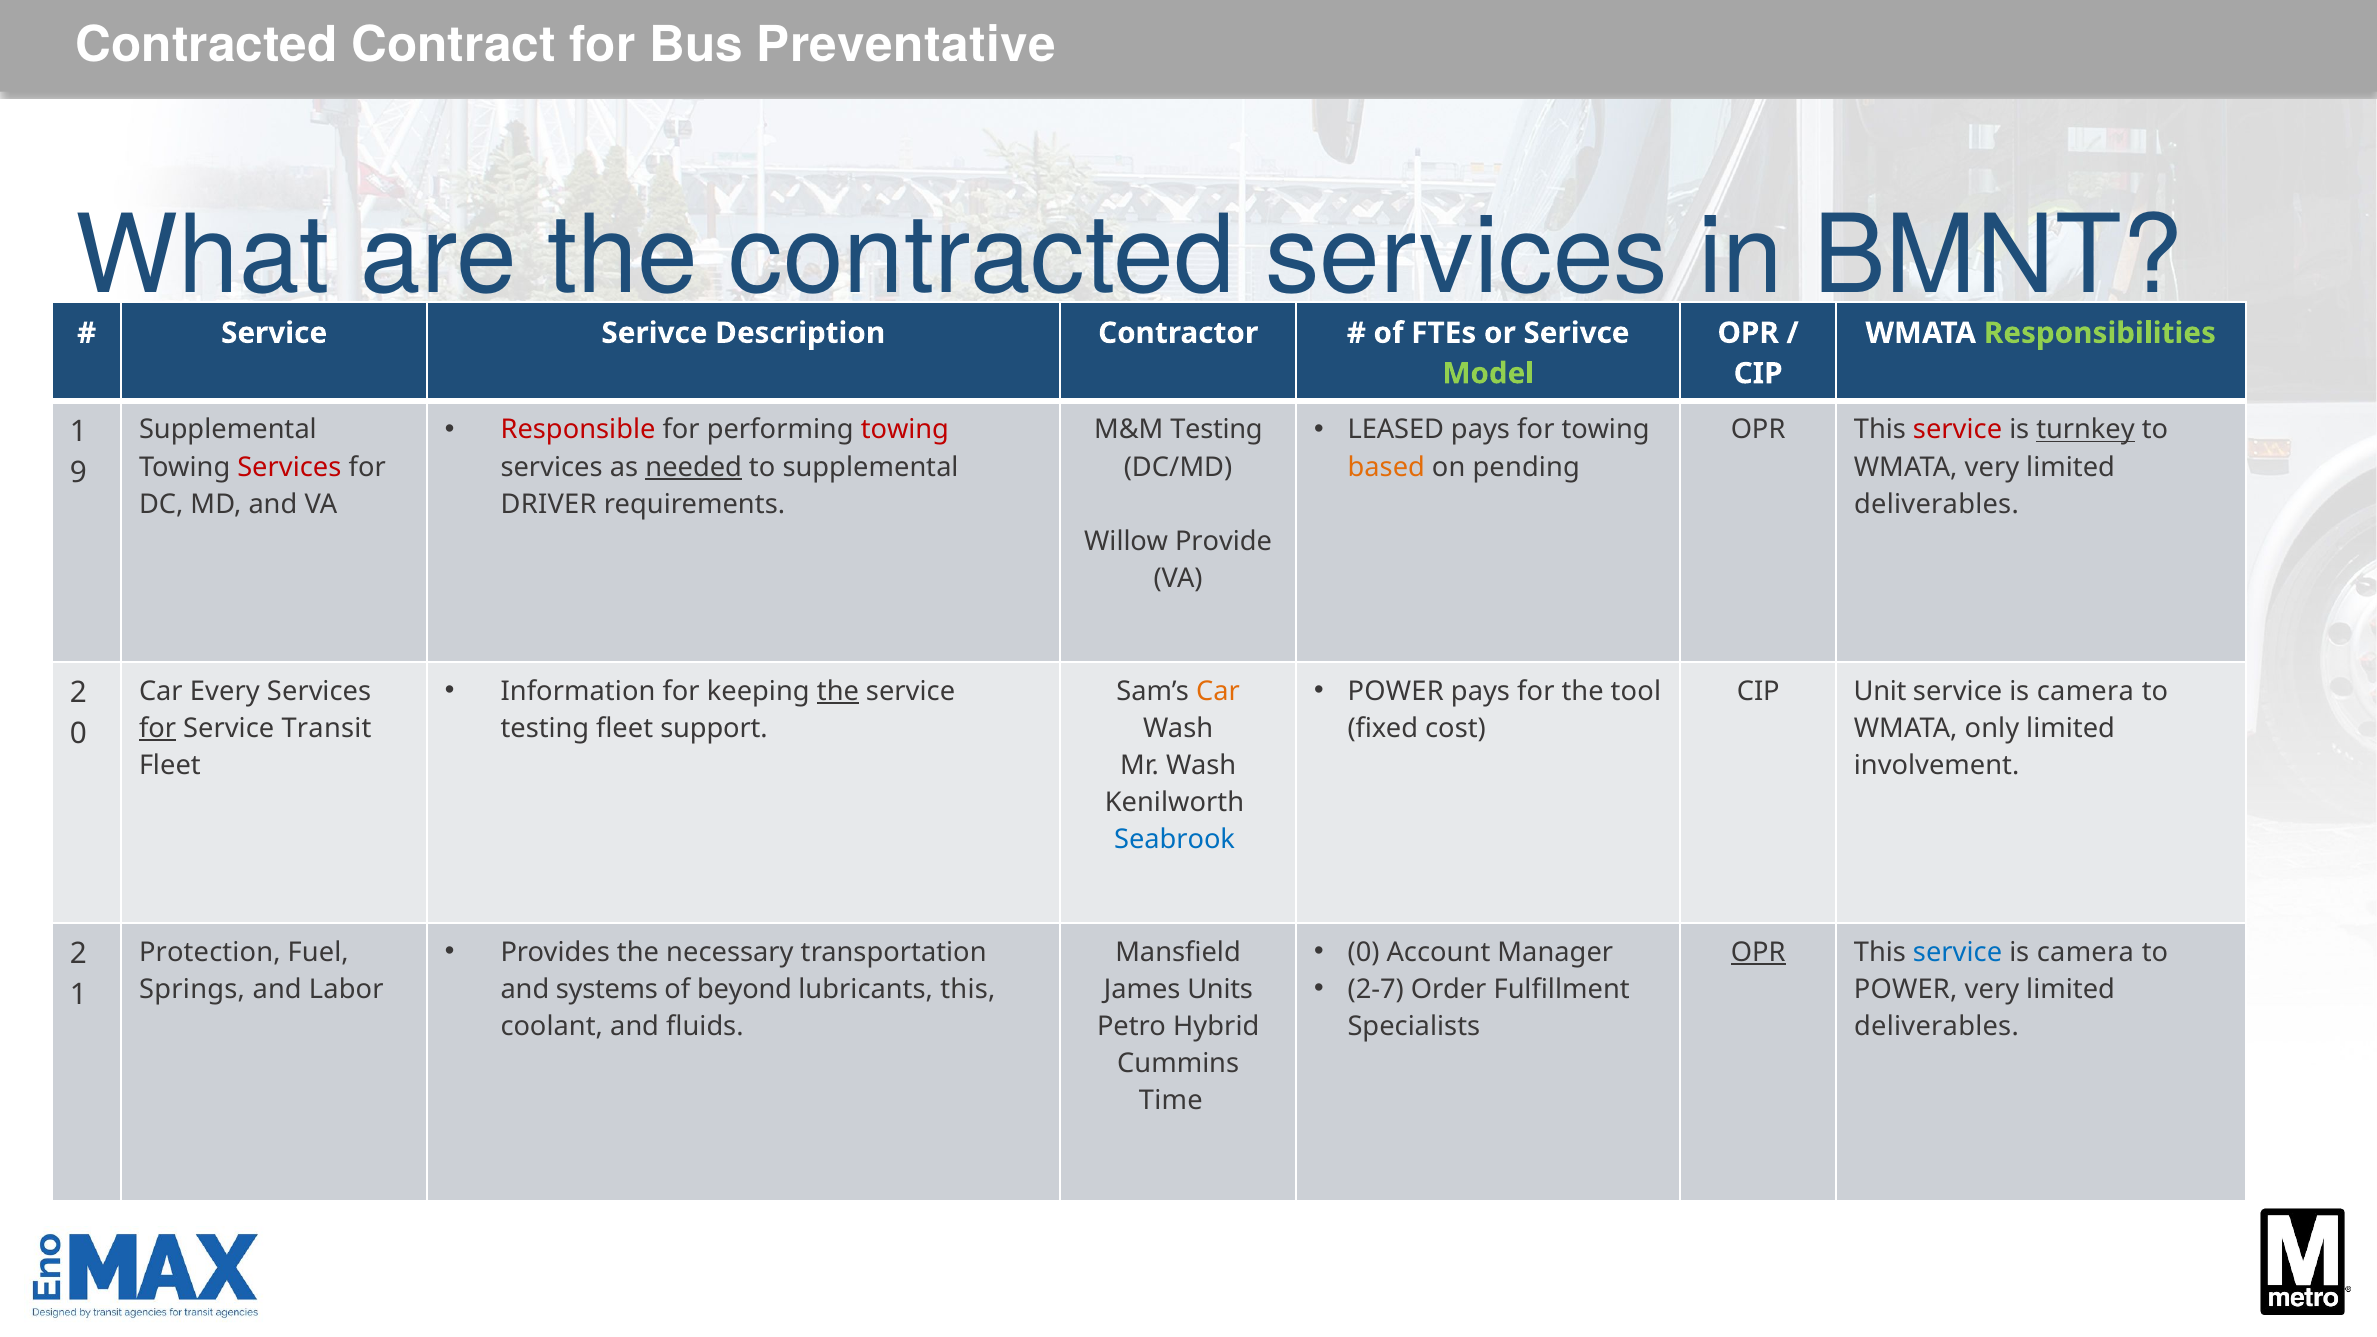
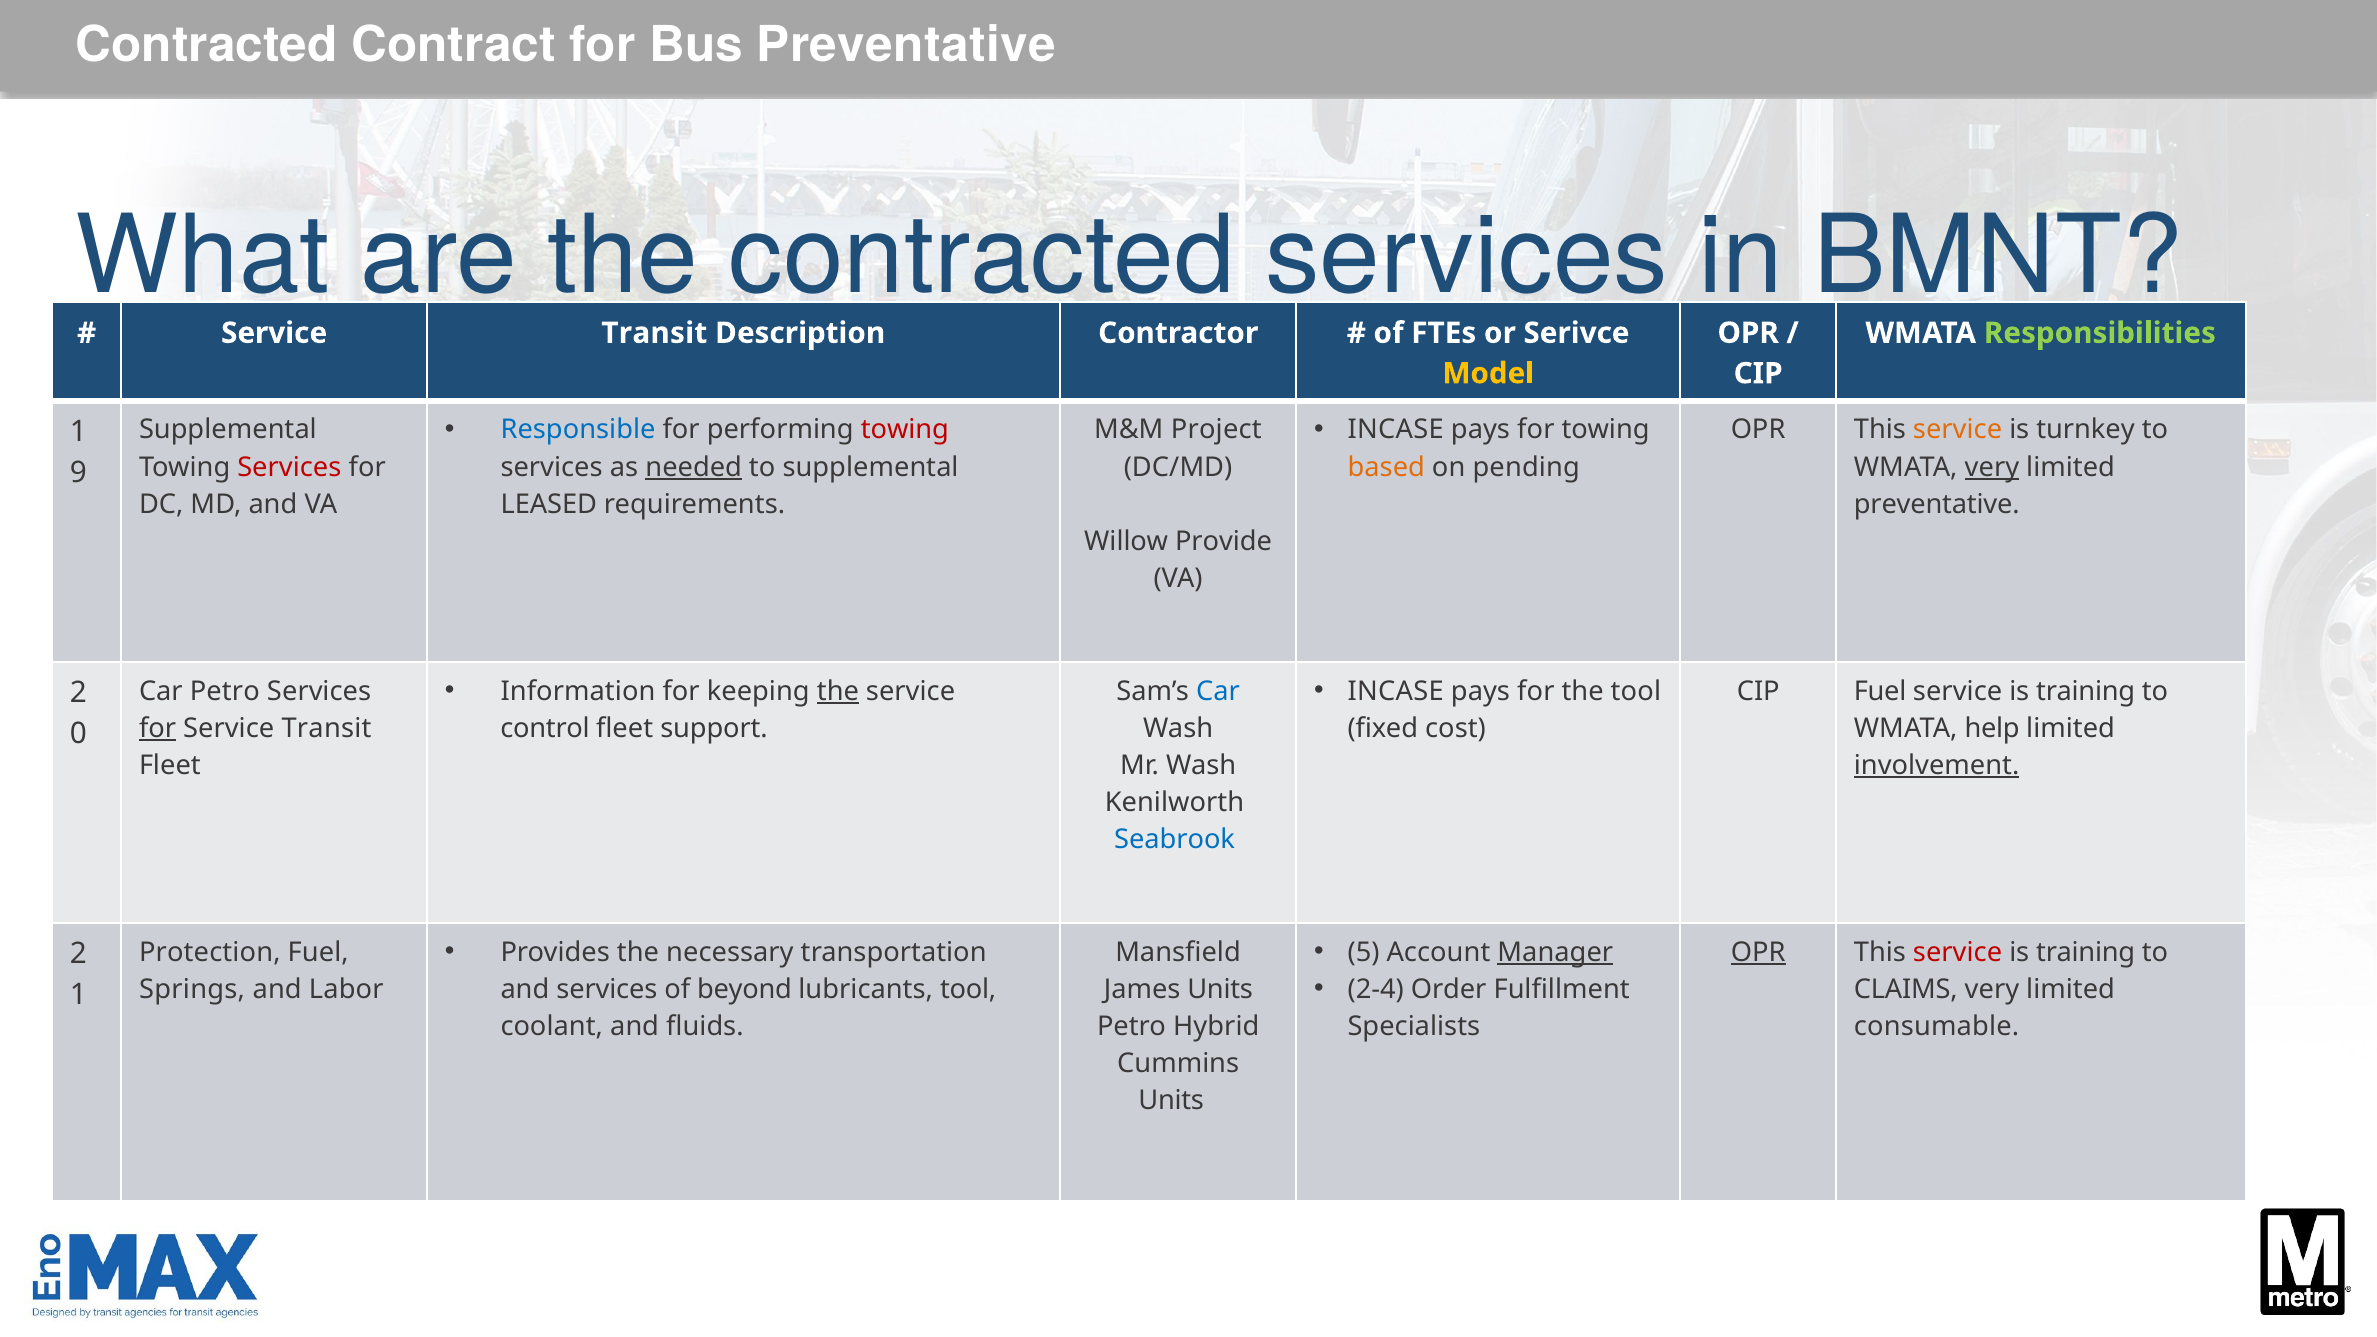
Serivce: Serivce -> Transit (654, 333)
Model colour: light green -> yellow (1488, 374)
Responsible colour: red -> blue (578, 430)
LEASED: LEASED -> INCASE (1396, 430)
M&M Testing: Testing -> Project (1216, 430)
service colour: red -> orange (1958, 430)
turnkey underline: present -> none (2086, 430)
very underline: none -> present (1992, 467)
DRIVER: DRIVER -> LEASED (549, 504)
deliverables: deliverables -> preventative (1937, 504)
POWER: POWER -> INCASE (1396, 691)
Car Every: Every -> Petro (225, 691)
Car colour: orange -> blue (1218, 691)
CIP Unit: Unit -> Fuel (1880, 691)
camera: camera -> training (2086, 691)
testing: testing -> control (545, 728)
only: only -> help (1992, 728)
involvement underline: none -> present (1937, 766)
0: 0 -> 5 (1364, 952)
Manager underline: none -> present (1555, 952)
service colour: blue -> red (1958, 952)
camera: camera -> training (2086, 952)
2-7: 2-7 -> 2-4 (1376, 990)
and systems: systems -> services (607, 990)
lubricants this: this -> tool (968, 990)
POWER: POWER -> CLAIMS (1906, 990)
deliverables: deliverables -> consumable (1937, 1027)
Time: Time -> Units (1171, 1101)
